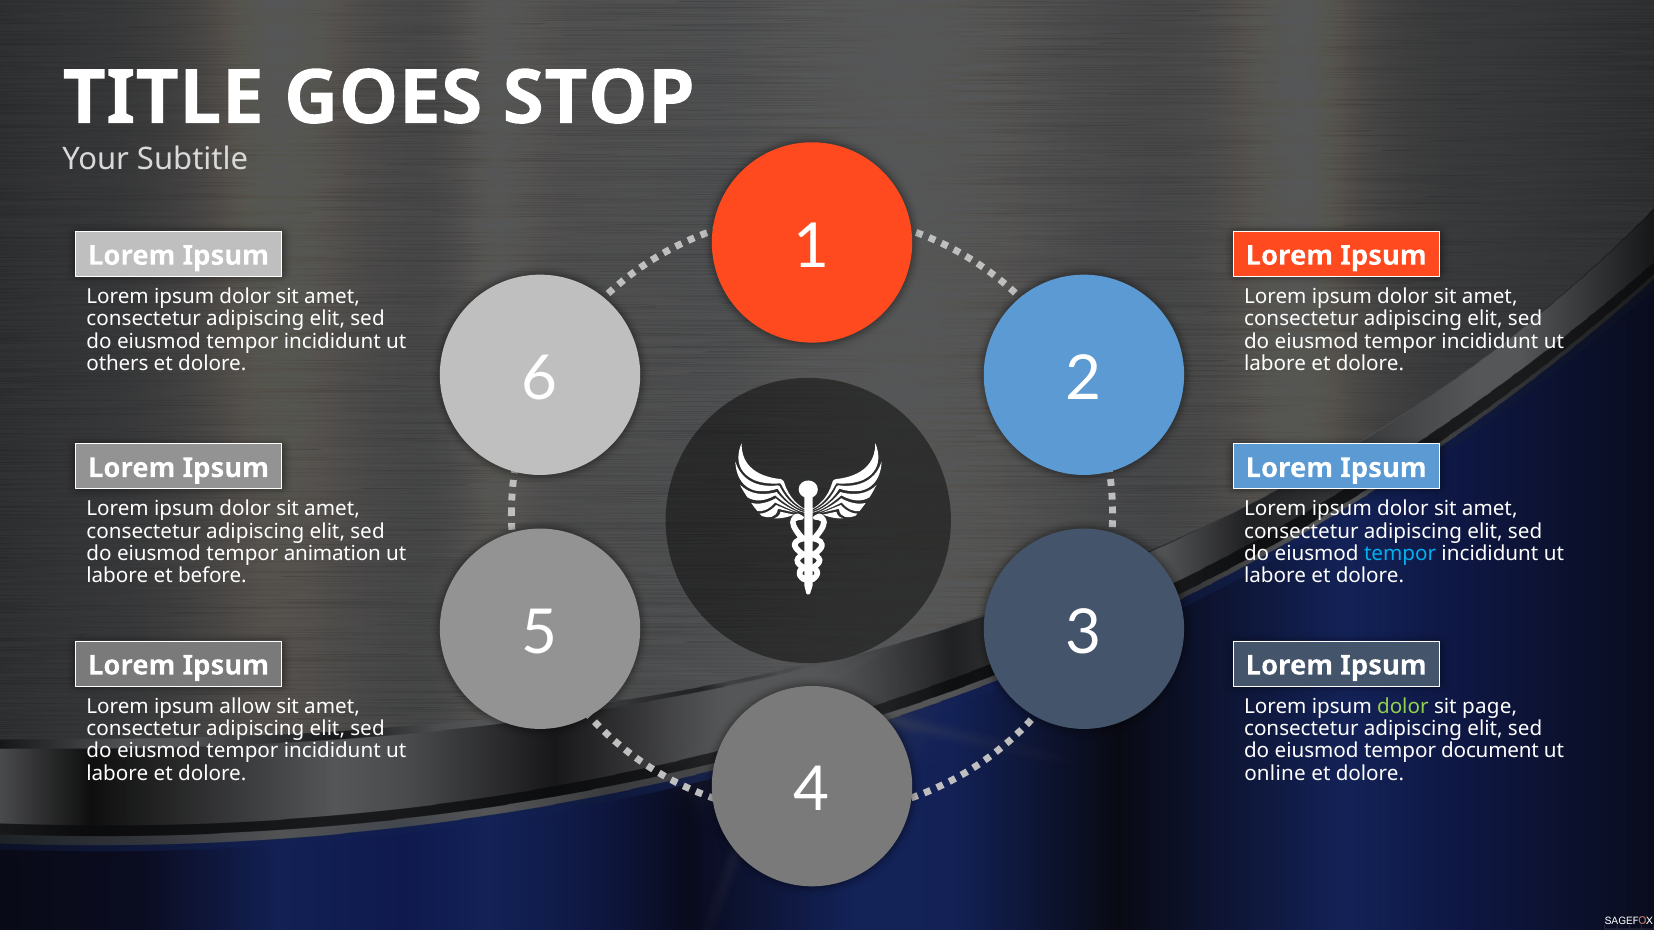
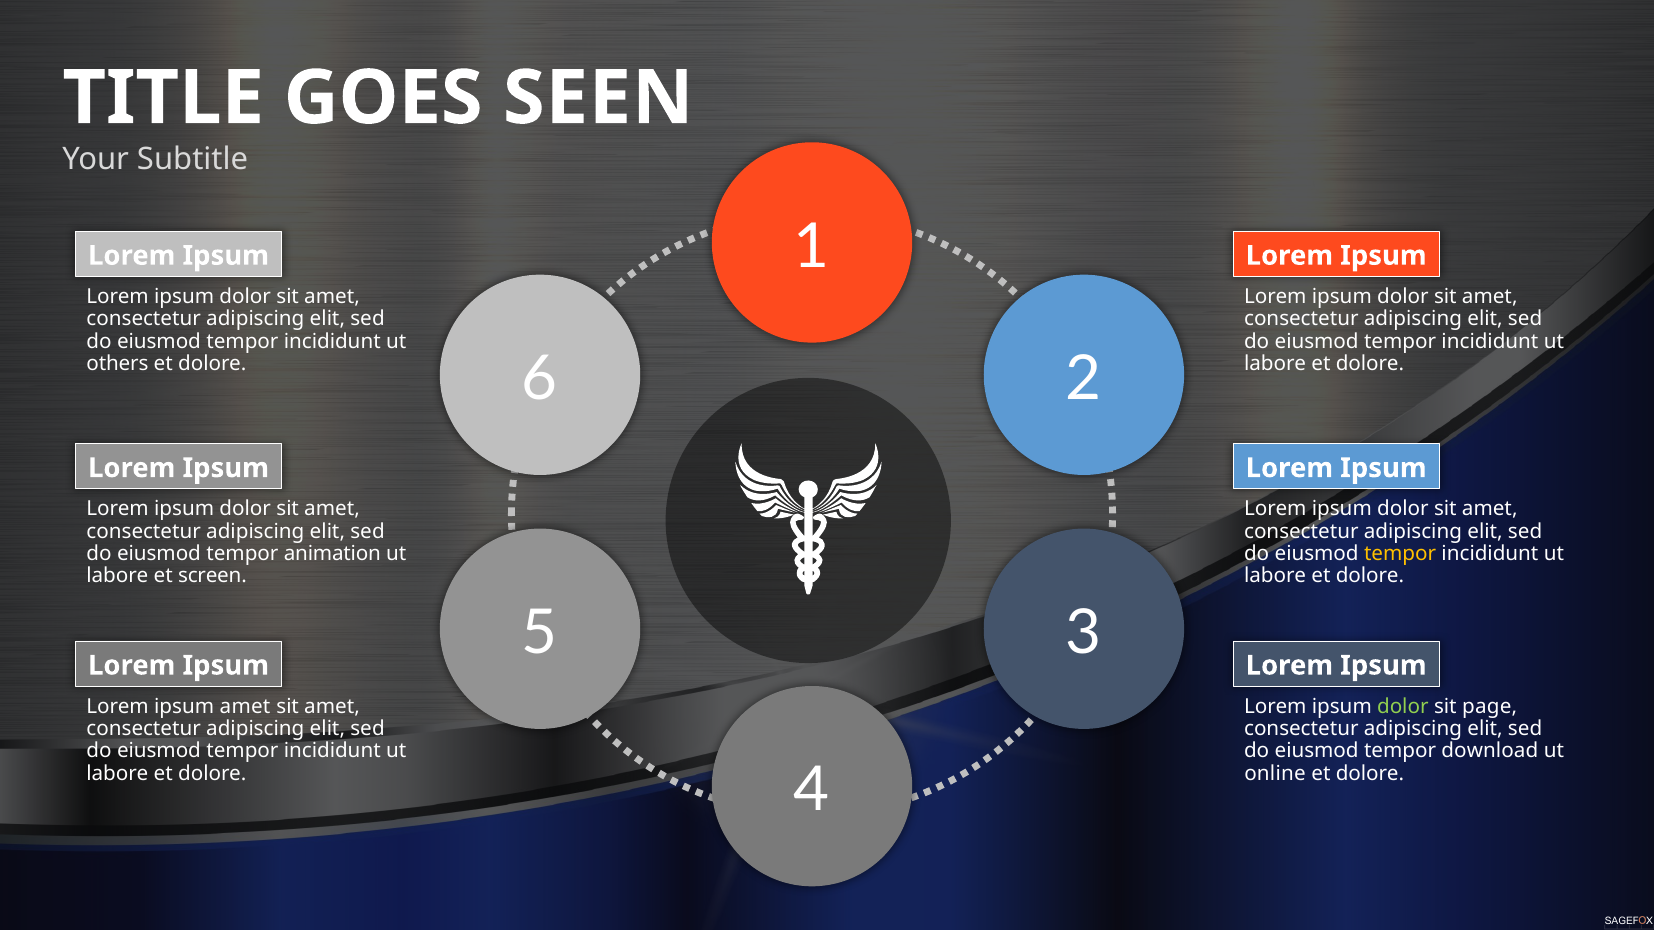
STOP: STOP -> SEEN (598, 98)
tempor colour: light blue -> yellow (1400, 554)
before: before -> screen (212, 576)
ipsum allow: allow -> amet (245, 707)
document: document -> download (1490, 751)
